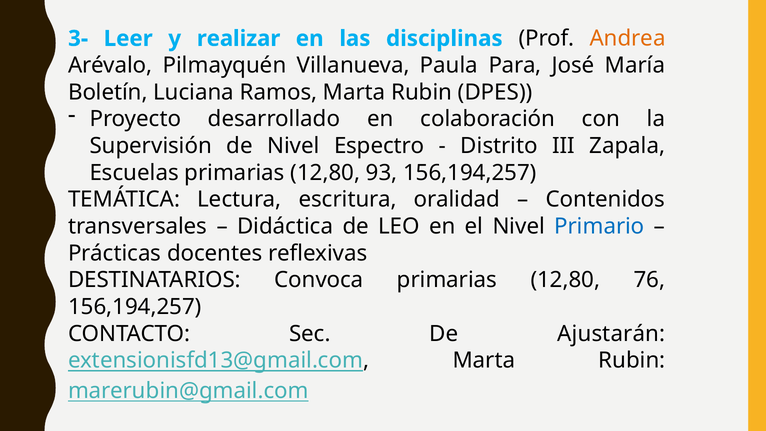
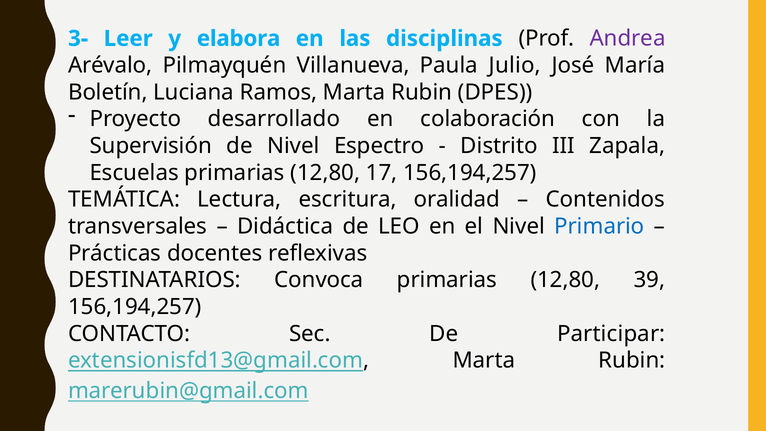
realizar: realizar -> elabora (239, 39)
Andrea colour: orange -> purple (628, 39)
Para: Para -> Julio (515, 65)
93: 93 -> 17 (382, 173)
76: 76 -> 39 (649, 280)
Ajustarán: Ajustarán -> Participar (611, 334)
